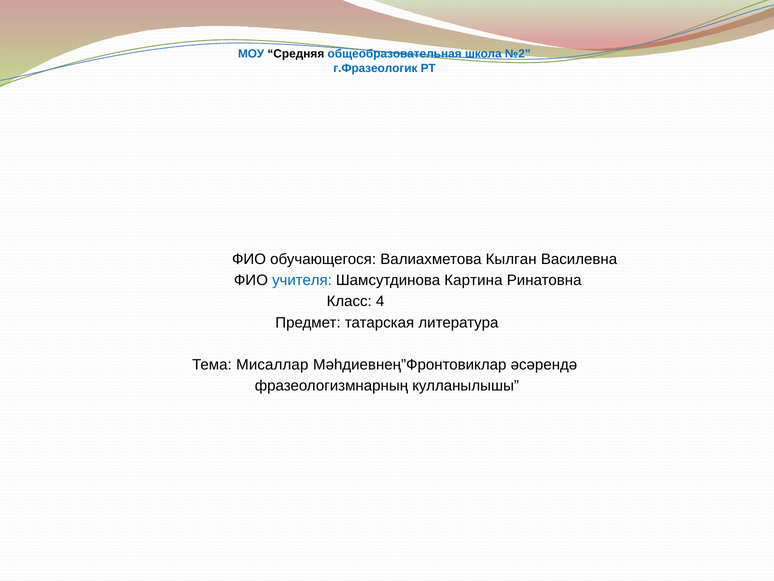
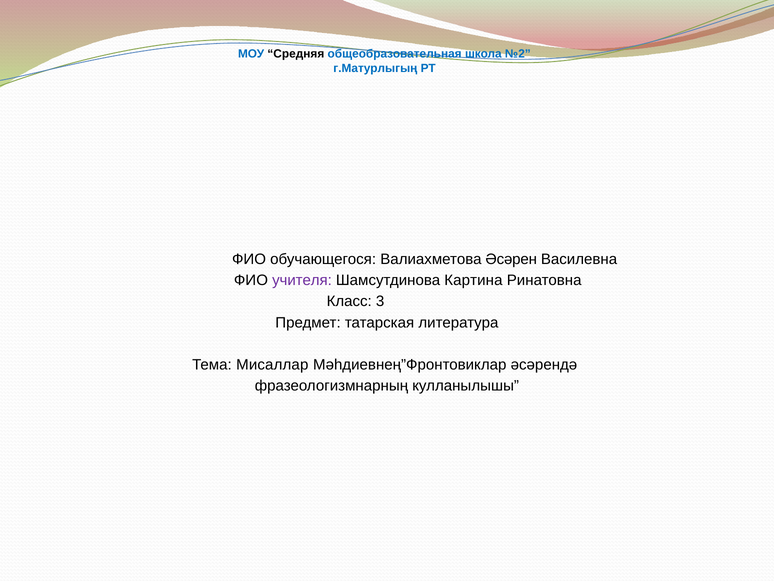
г.Фразеологик: г.Фразеологик -> г.Матурлыгың (375, 68)
Кылган: Кылган -> Әсәрен (511, 259)
учителя colour: blue -> purple (302, 280)
4: 4 -> 3 (380, 301)
